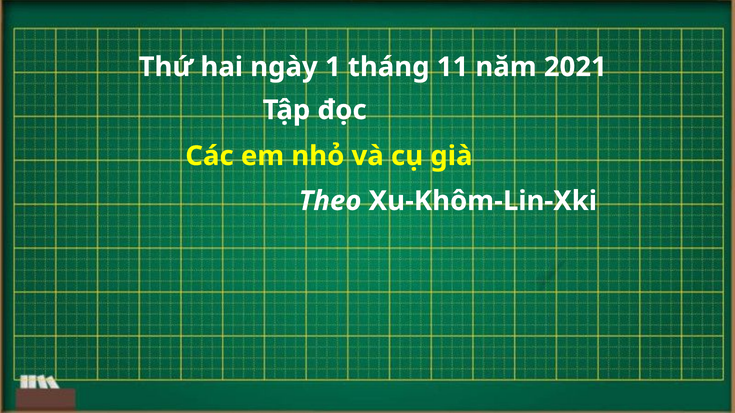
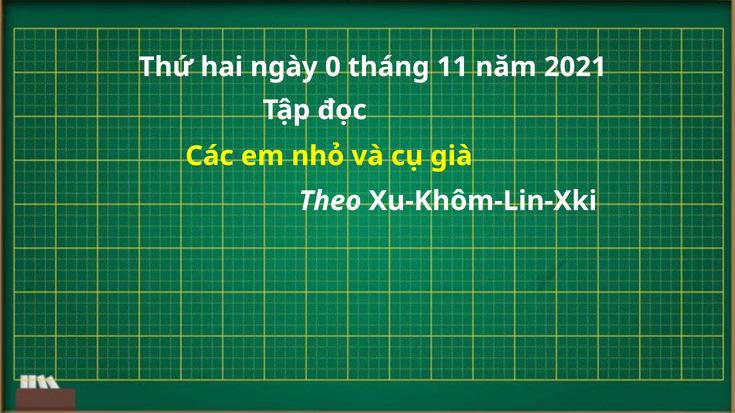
1: 1 -> 0 (333, 67)
